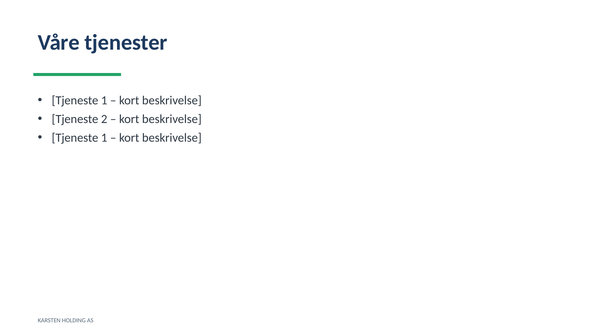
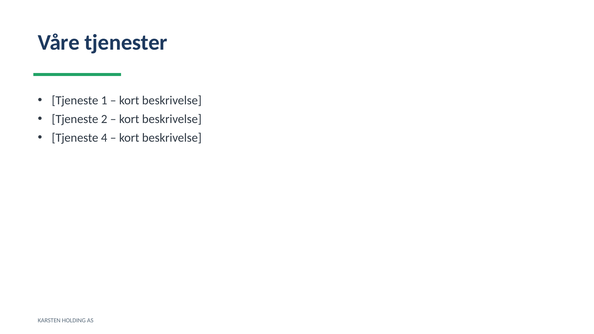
1: 1 -> 4 (104, 138)
